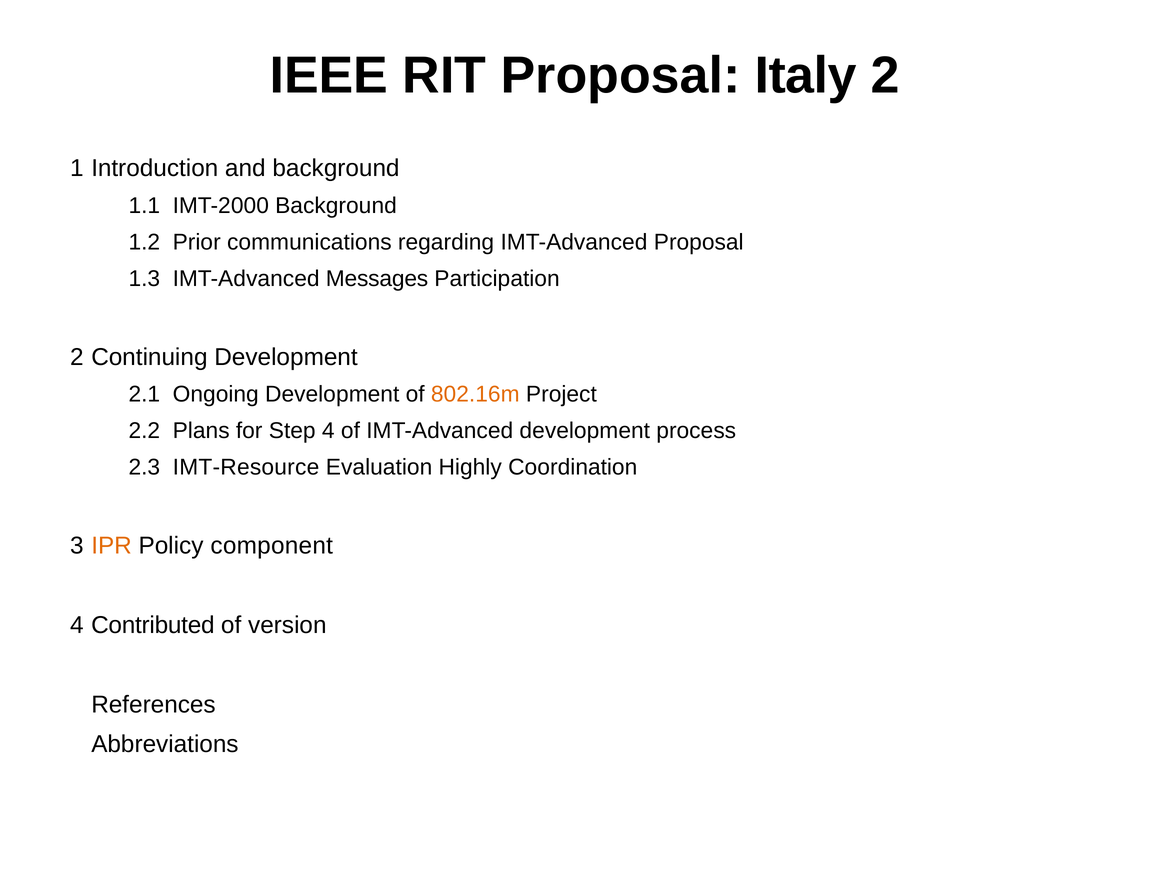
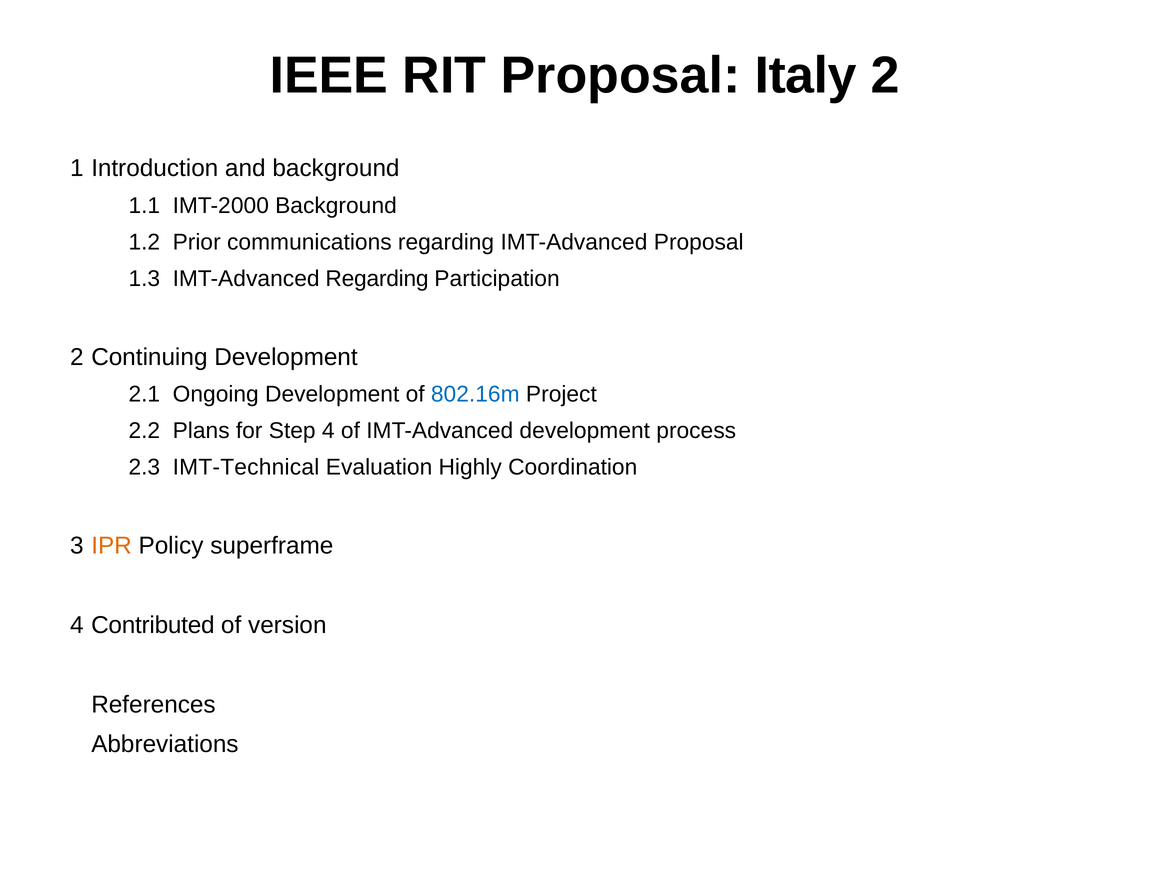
IMT-Advanced Messages: Messages -> Regarding (377, 278)
802.16m colour: orange -> blue (475, 394)
IMT-Resource: IMT-Resource -> IMT-Technical (246, 467)
component: component -> superframe (272, 546)
